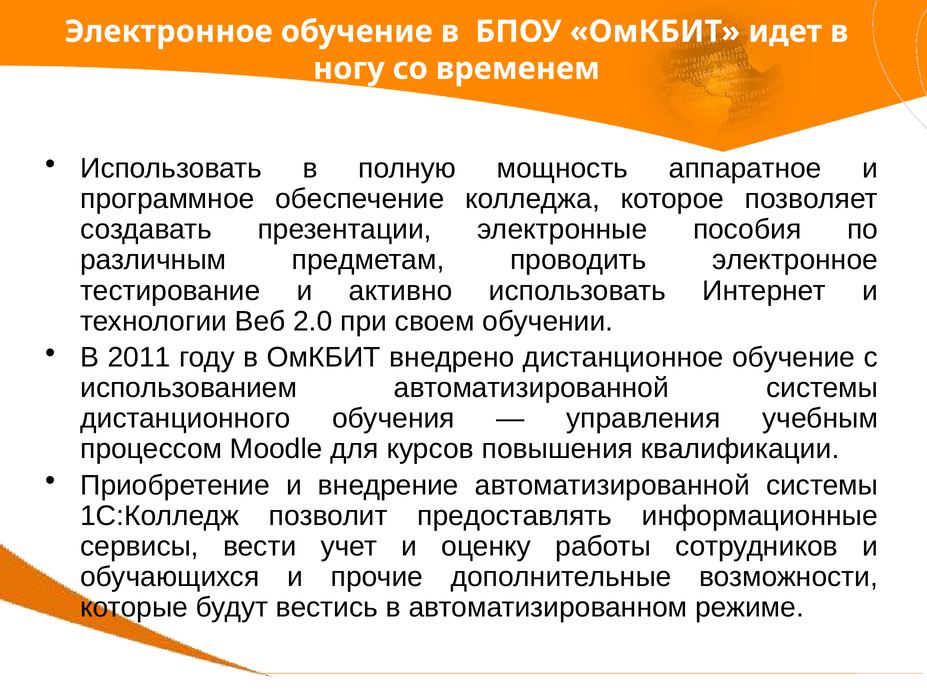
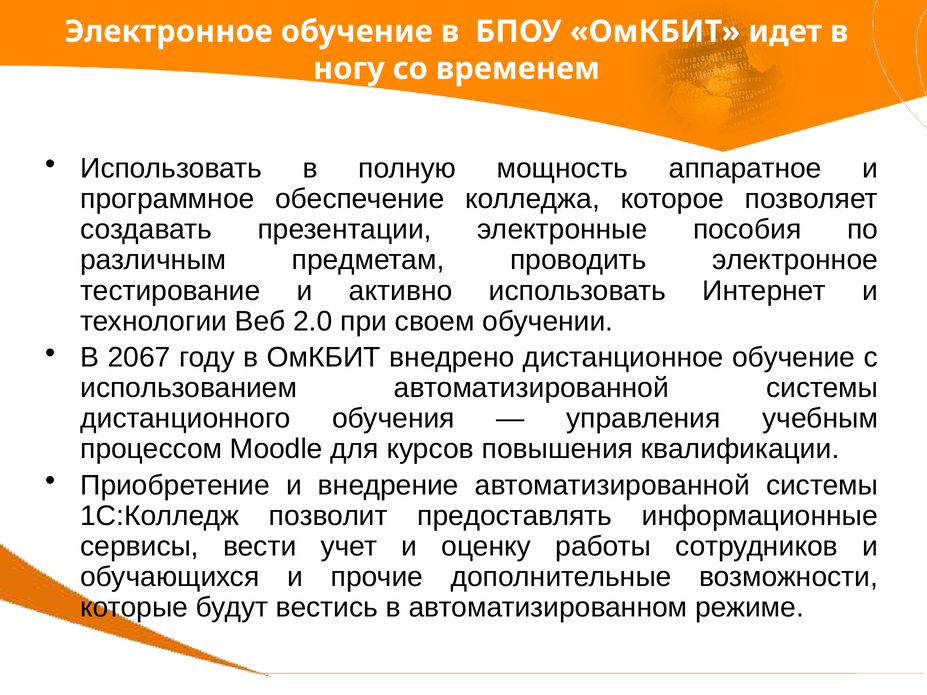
2011: 2011 -> 2067 (139, 358)
